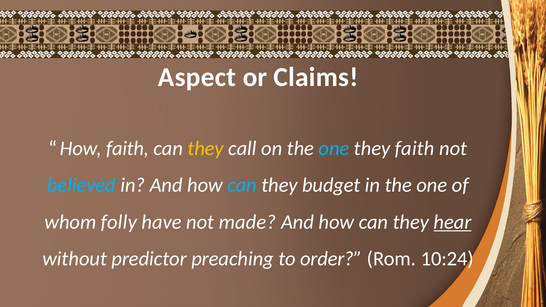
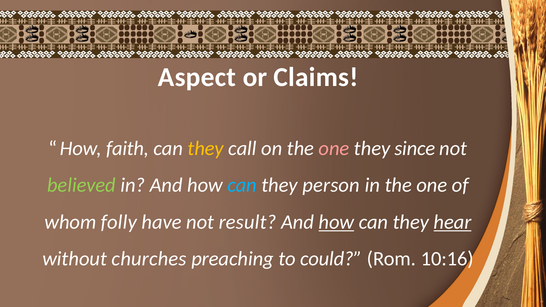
one colour: light blue -> pink (334, 148)
they faith: faith -> since (415, 148)
believed colour: light blue -> light green (81, 185)
budget: budget -> person (331, 185)
made: made -> result (247, 222)
how underline: none -> present (336, 222)
predictor: predictor -> churches (149, 259)
order: order -> could (331, 259)
10:24: 10:24 -> 10:16 (447, 259)
